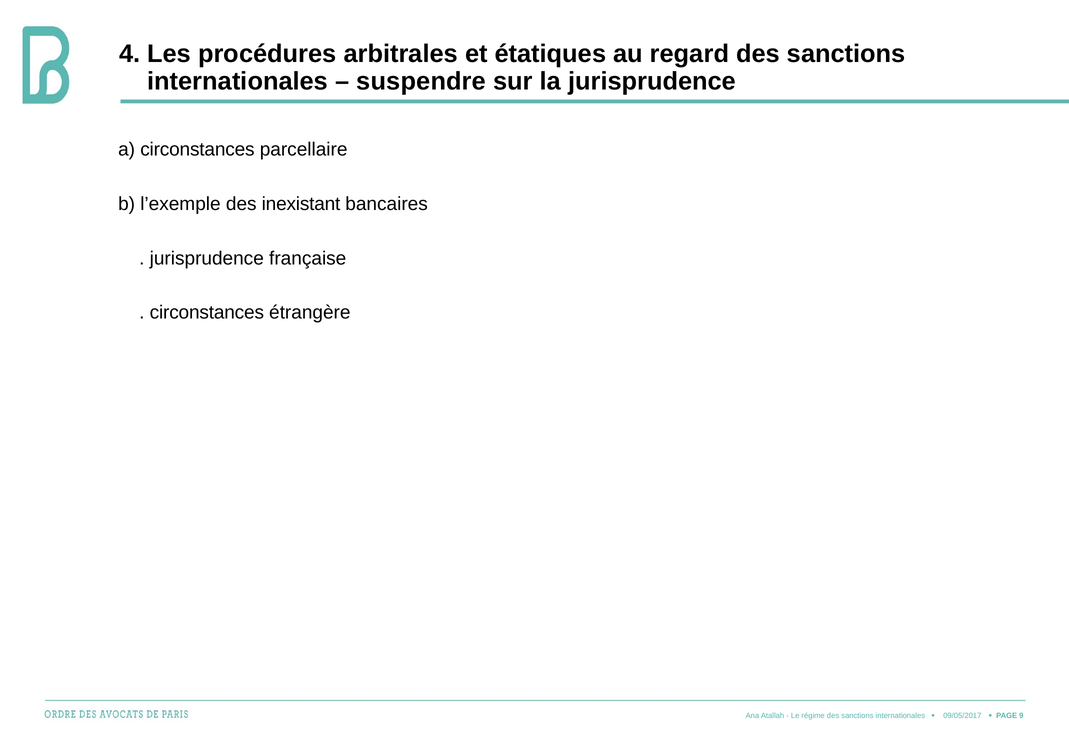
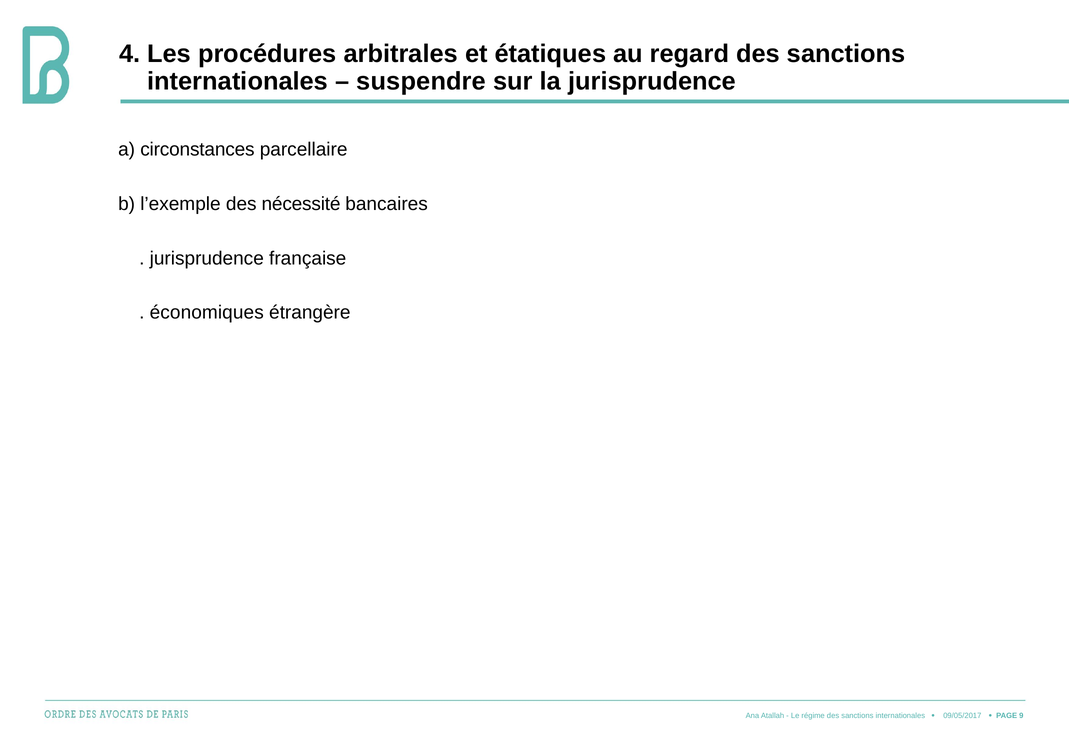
inexistant: inexistant -> nécessité (301, 204)
circonstances: circonstances -> économiques (207, 313)
